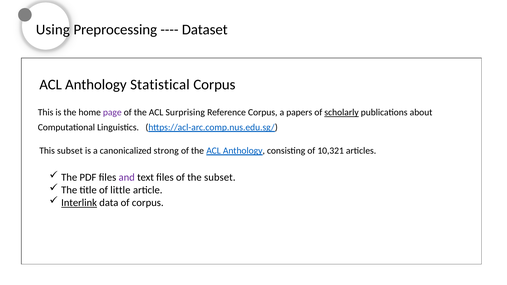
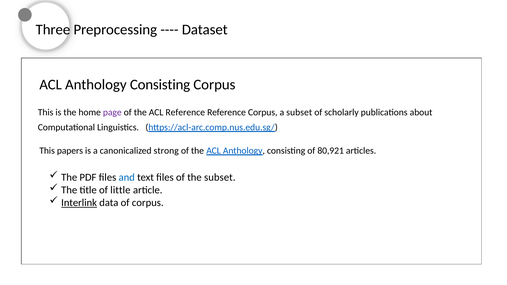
Using: Using -> Three (53, 30)
Statistical: Statistical -> Consisting (160, 85)
ACL Surprising: Surprising -> Reference (185, 113)
a papers: papers -> subset (299, 113)
scholarly underline: present -> none (342, 113)
This subset: subset -> papers (70, 151)
10,321: 10,321 -> 80,921 (331, 151)
and colour: purple -> blue (127, 177)
